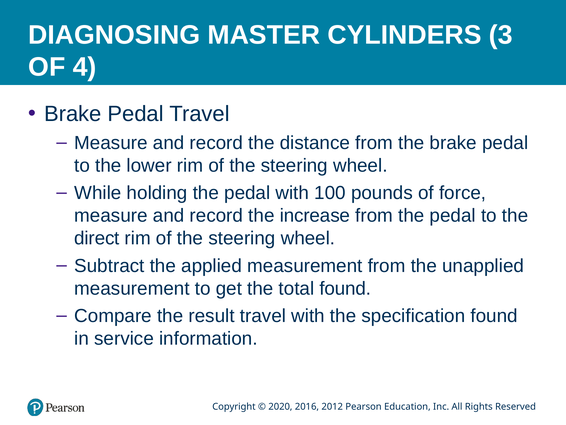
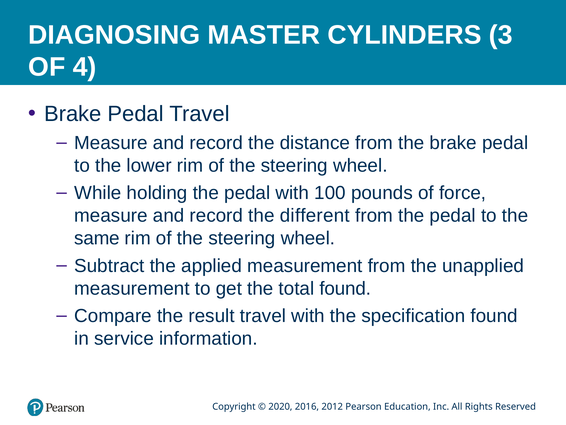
increase: increase -> different (315, 215)
direct: direct -> same (97, 238)
